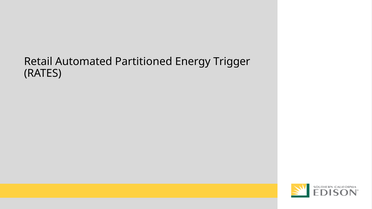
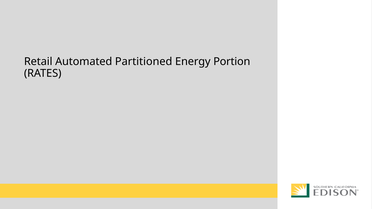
Trigger: Trigger -> Portion (232, 62)
